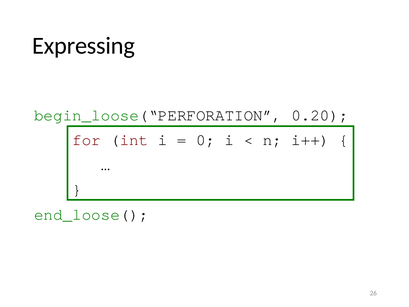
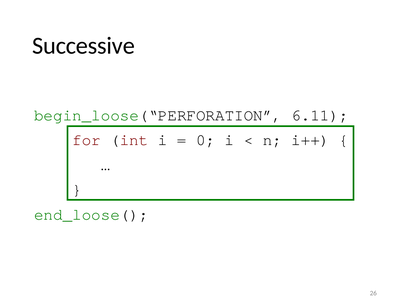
Expressing: Expressing -> Successive (84, 46)
0.20: 0.20 -> 6.11 (320, 115)
